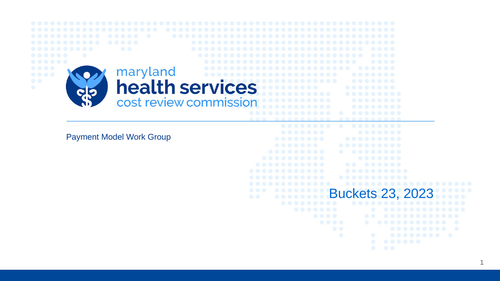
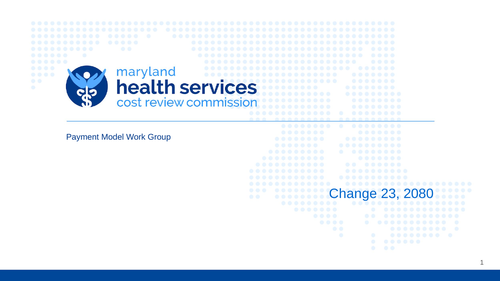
Buckets: Buckets -> Change (353, 194)
2023: 2023 -> 2080 (419, 194)
